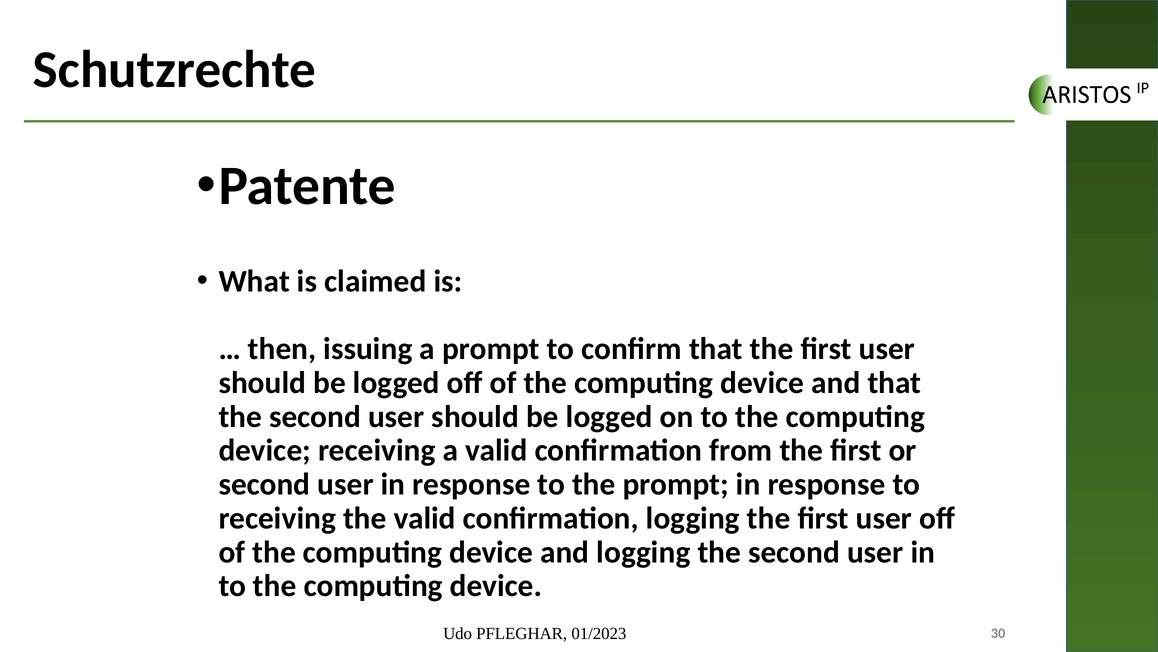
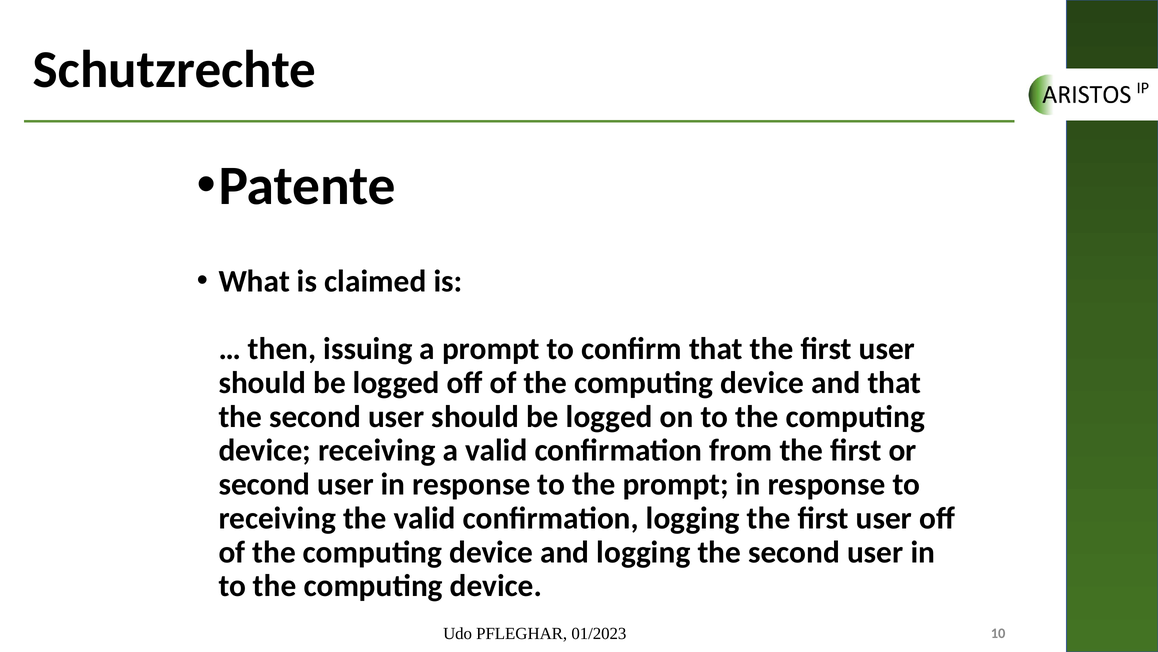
30: 30 -> 10 (998, 633)
